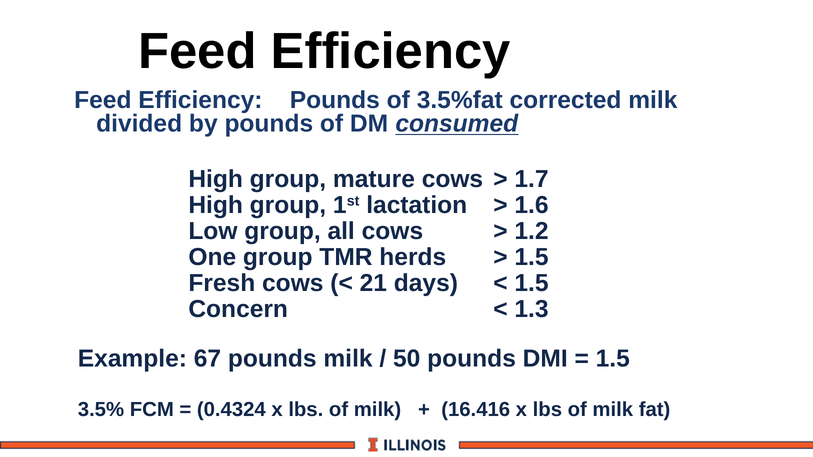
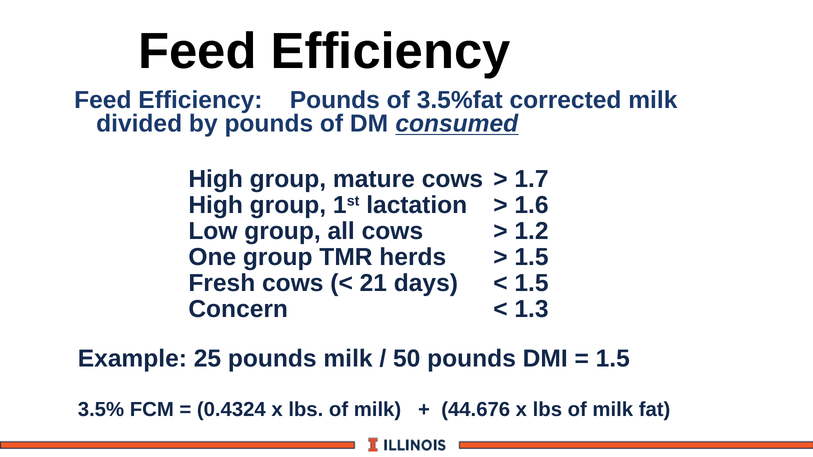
67: 67 -> 25 (207, 359)
16.416: 16.416 -> 44.676 (476, 410)
